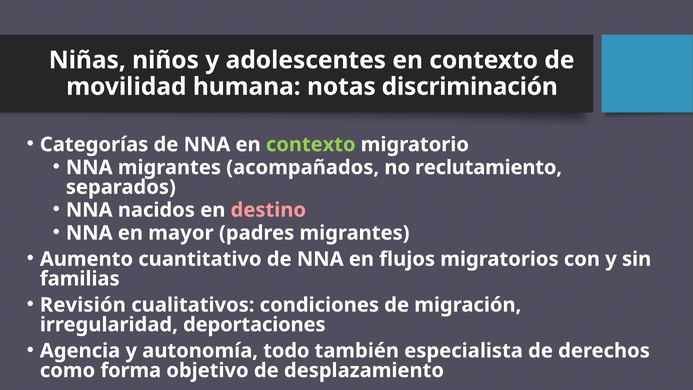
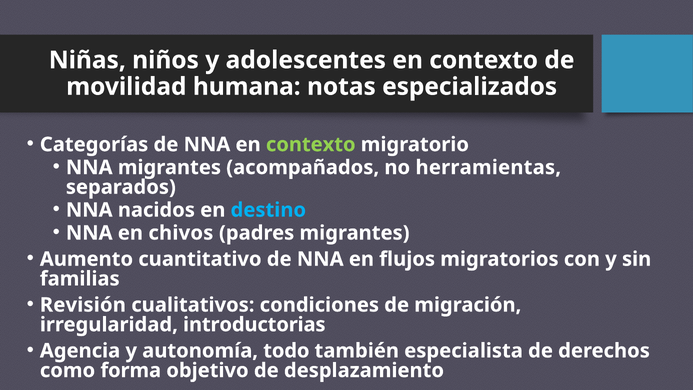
discriminación: discriminación -> especializados (470, 87)
reclutamiento: reclutamiento -> herramientas (488, 167)
destino colour: pink -> light blue (268, 210)
mayor: mayor -> chivos (181, 233)
deportaciones: deportaciones -> introductorias (254, 324)
